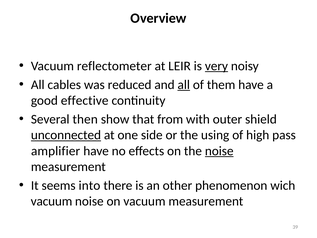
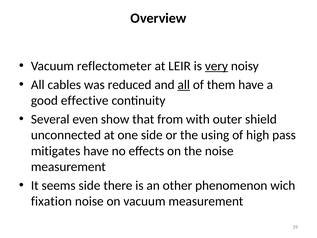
then: then -> even (85, 119)
unconnected underline: present -> none (66, 135)
amplifier: amplifier -> mitigates (56, 151)
noise underline: present -> none (219, 151)
seems into: into -> side (89, 185)
vacuum: vacuum -> fixation (51, 201)
